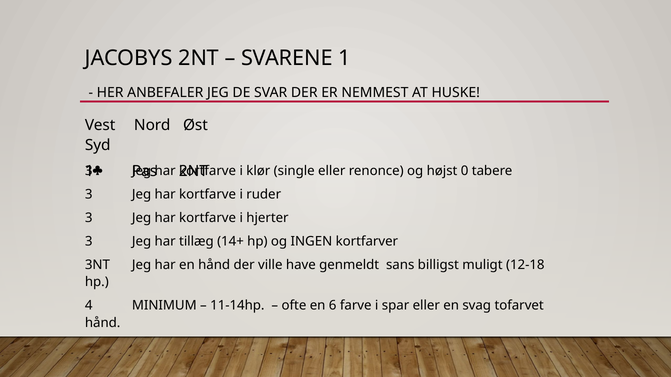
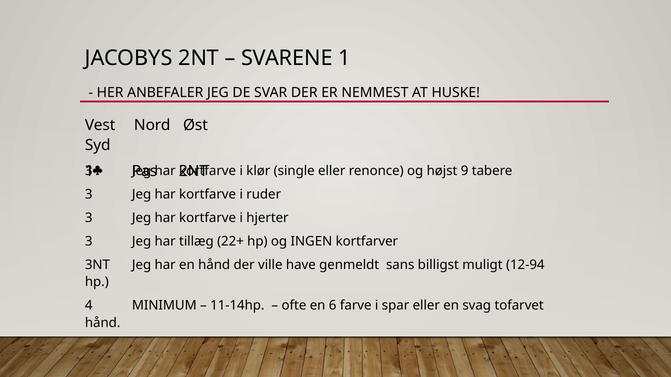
0: 0 -> 9 (465, 171)
14+: 14+ -> 22+ (231, 242)
12-18: 12-18 -> 12-94 (525, 265)
